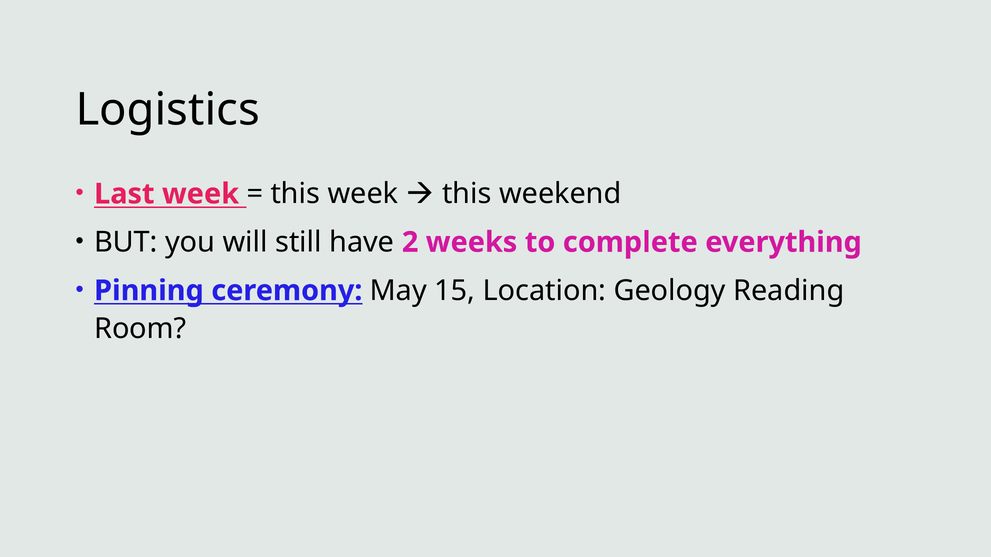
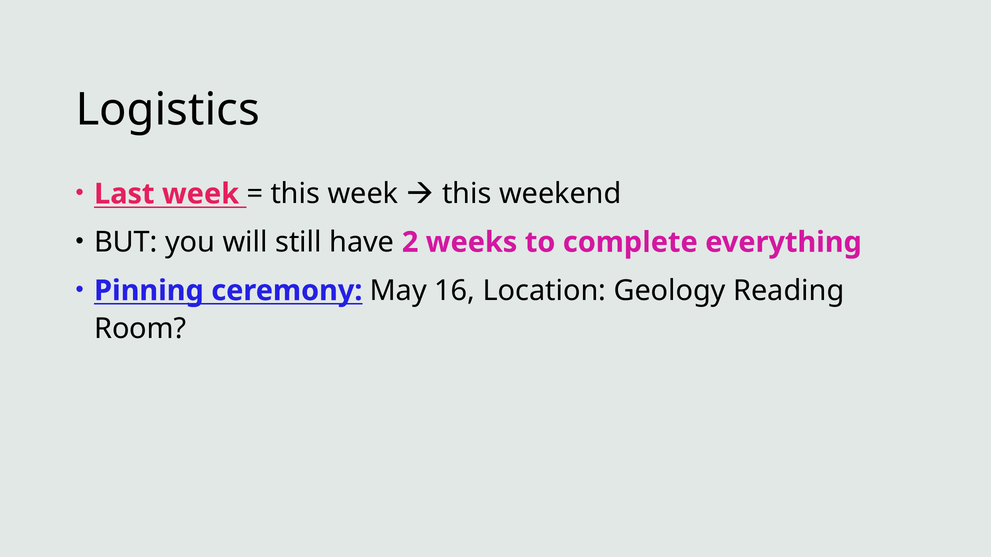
15: 15 -> 16 (455, 291)
